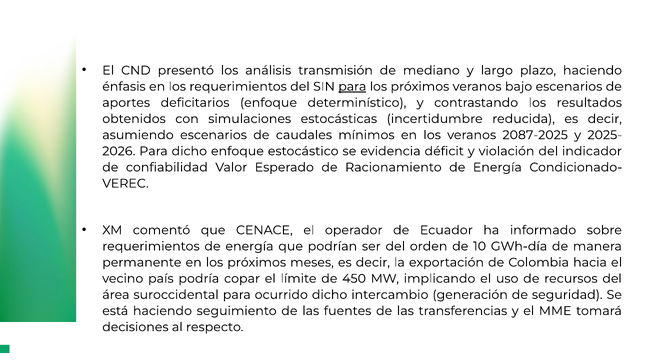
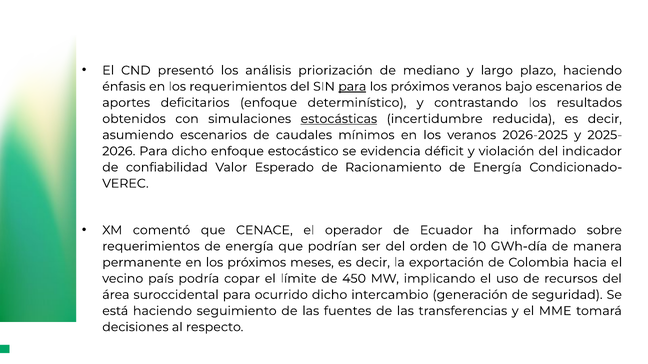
transmisión: transmisión -> priorización (336, 70)
estocásticas underline: none -> present (339, 119)
2087-2025: 2087-2025 -> 2026-2025 (535, 135)
